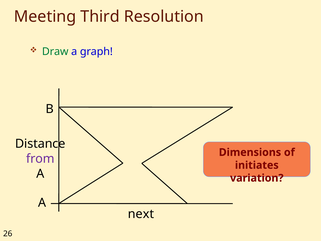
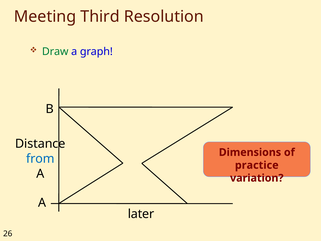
from colour: purple -> blue (40, 159)
initiates: initiates -> practice (257, 165)
next: next -> later (141, 214)
